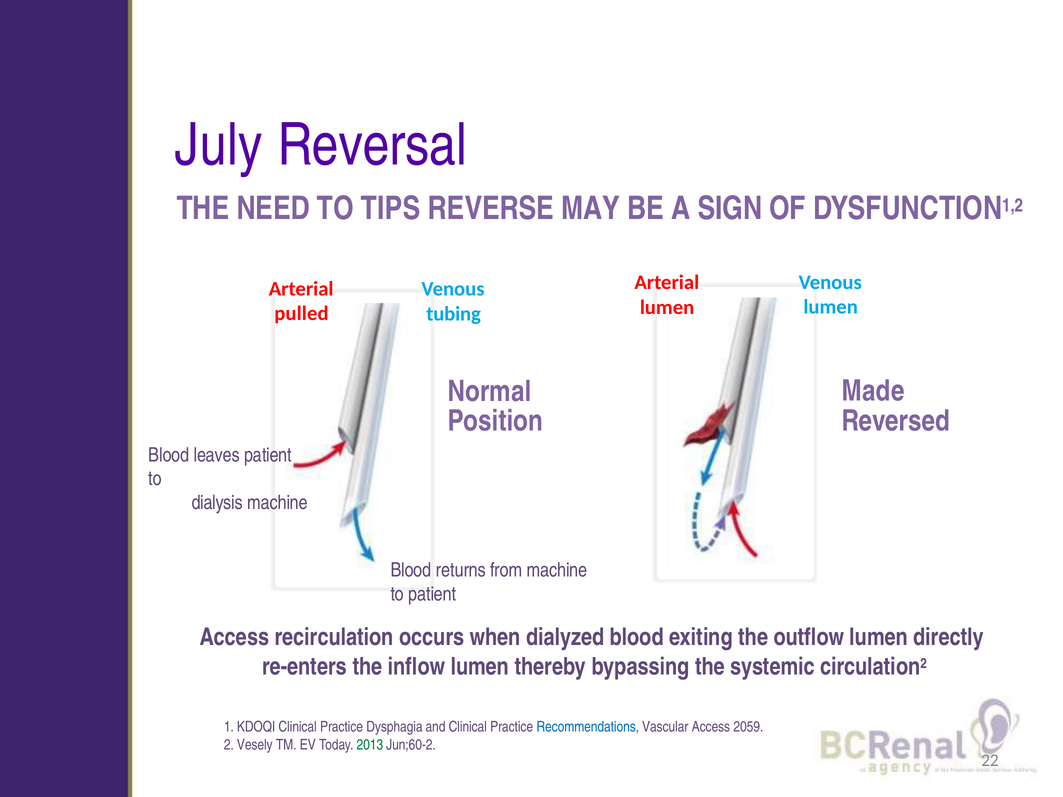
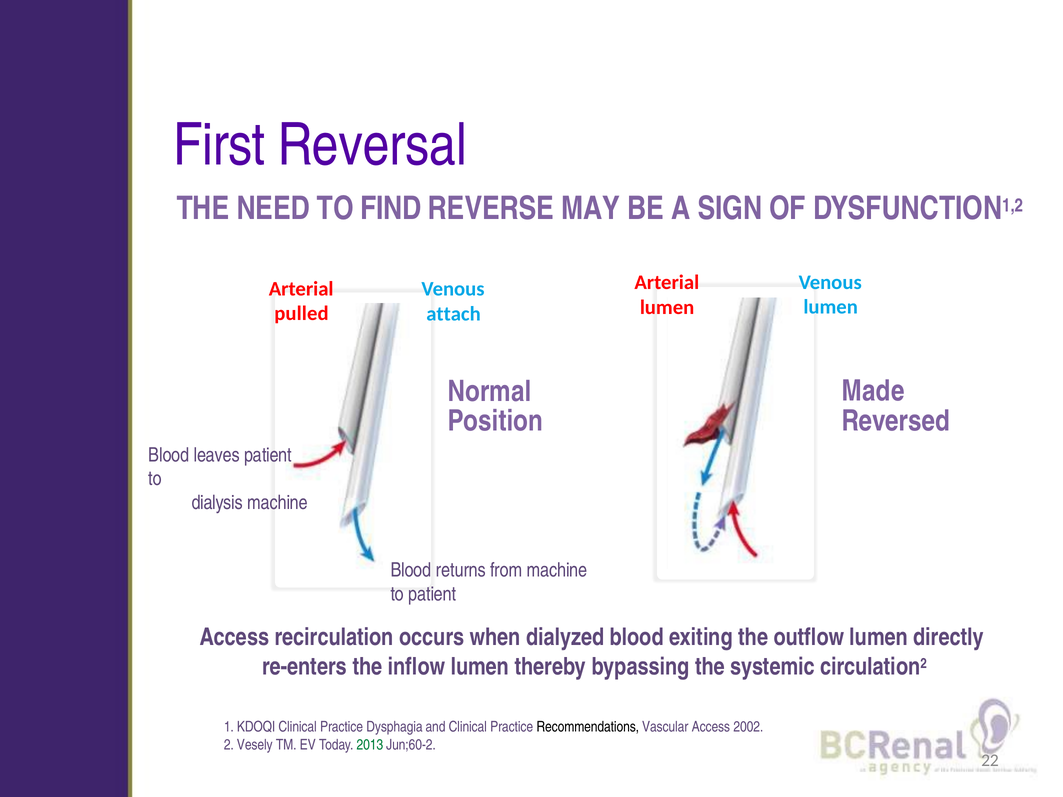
July: July -> First (219, 145)
TIPS: TIPS -> FIND (391, 209)
tubing: tubing -> attach (454, 314)
Recommendations colour: blue -> black (588, 727)
2059: 2059 -> 2002 (748, 727)
